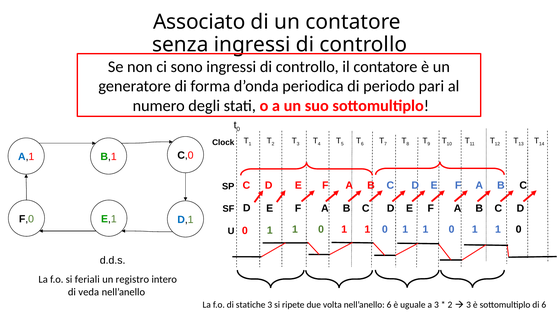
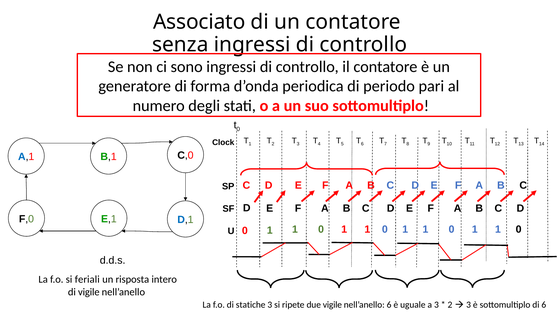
registro: registro -> risposta (132, 279)
di veda: veda -> vigile (89, 292)
due volta: volta -> vigile (332, 305)
